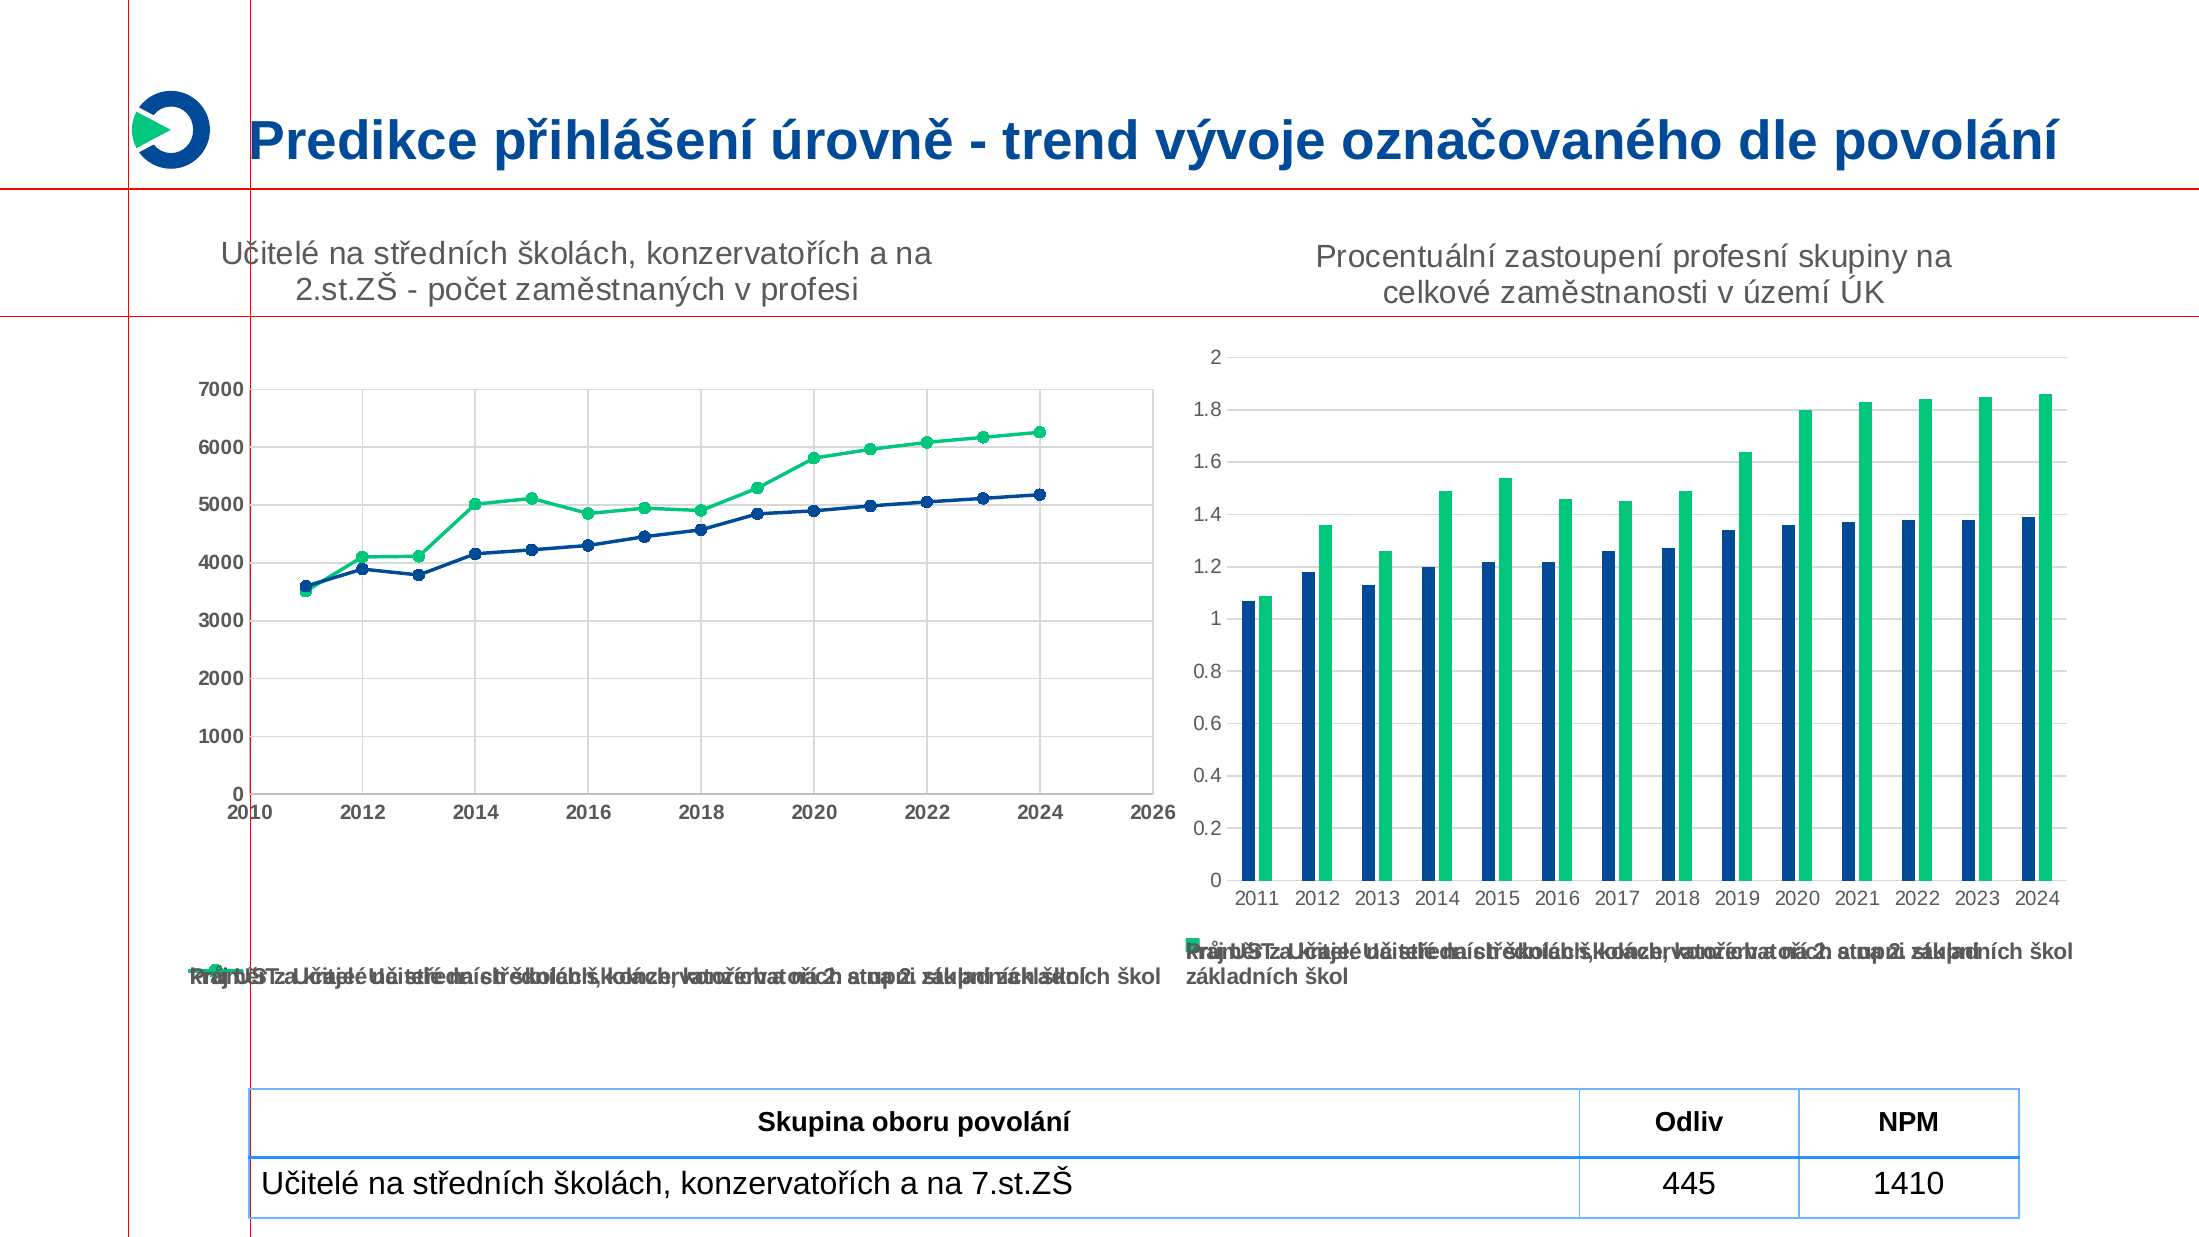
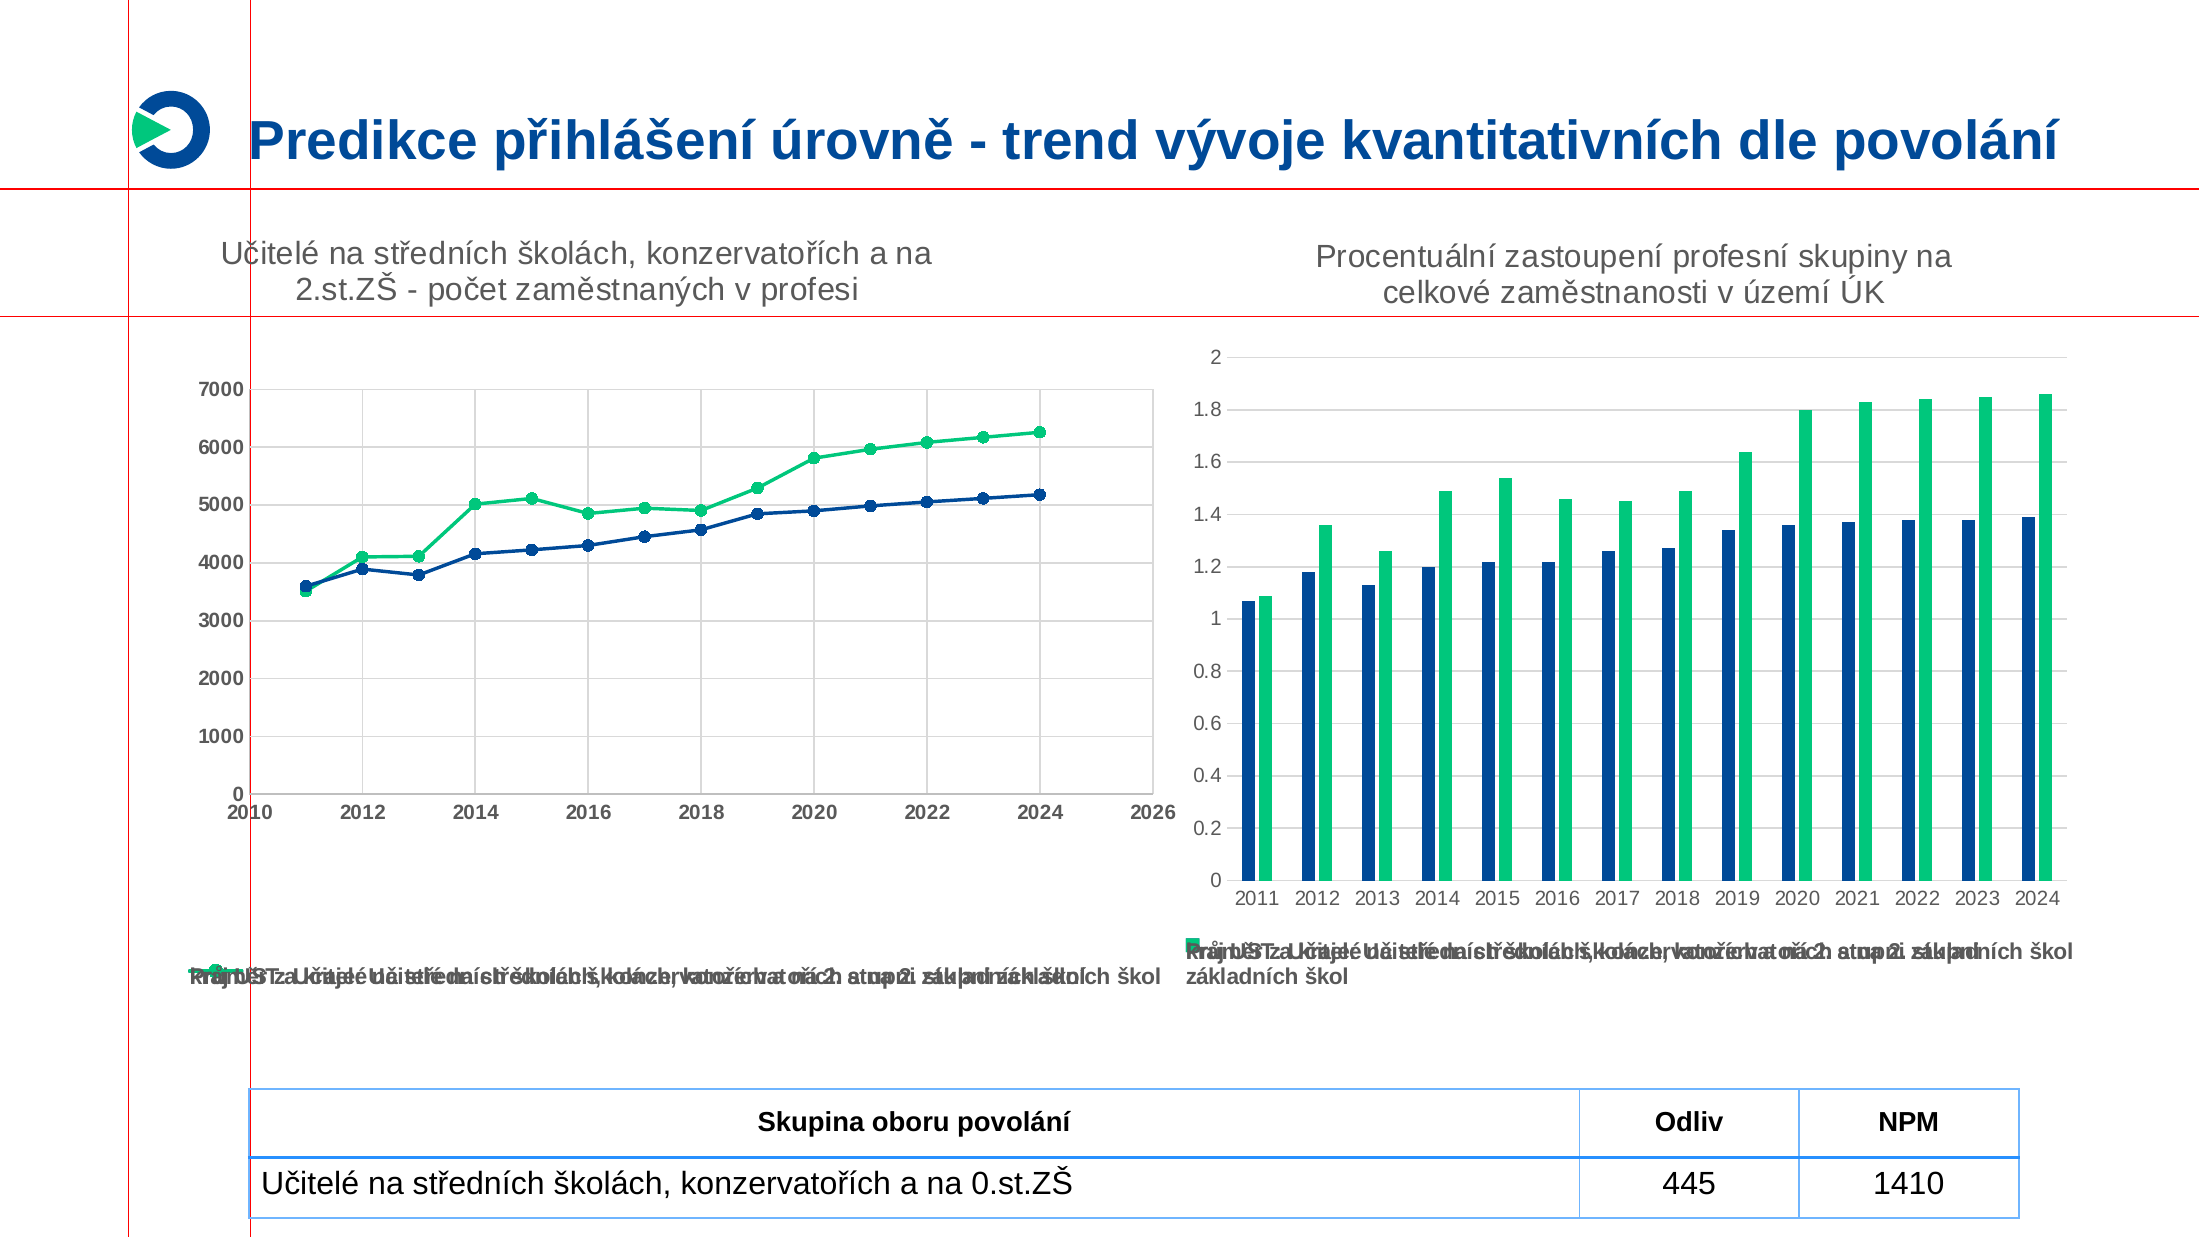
označovaného: označovaného -> kvantitativních (1533, 142)
7.st.ZŠ: 7.st.ZŠ -> 0.st.ZŠ (1022, 1184)
